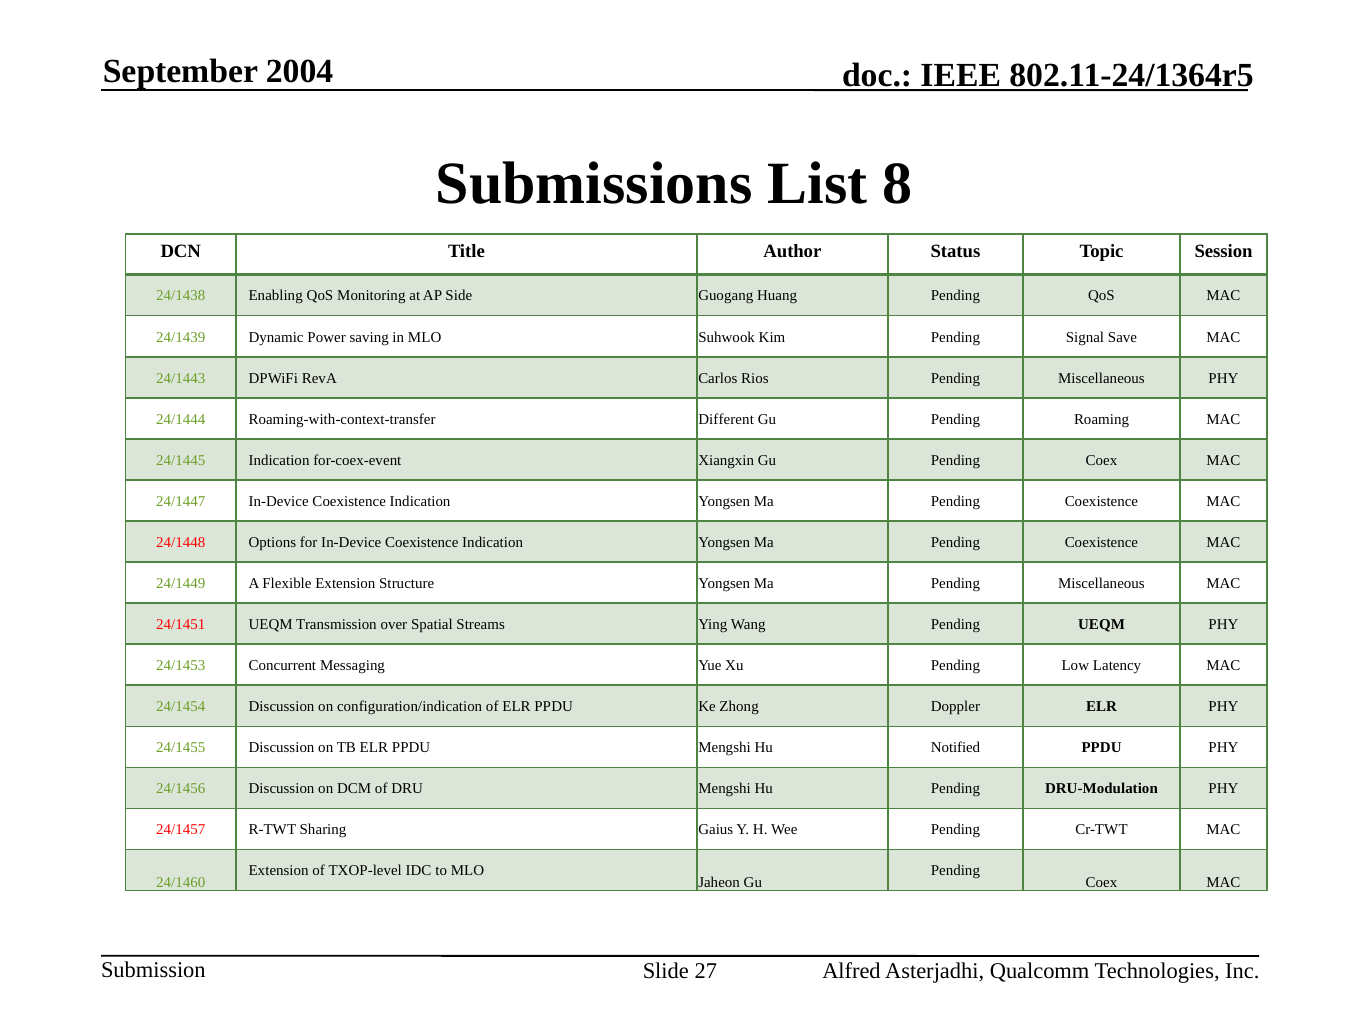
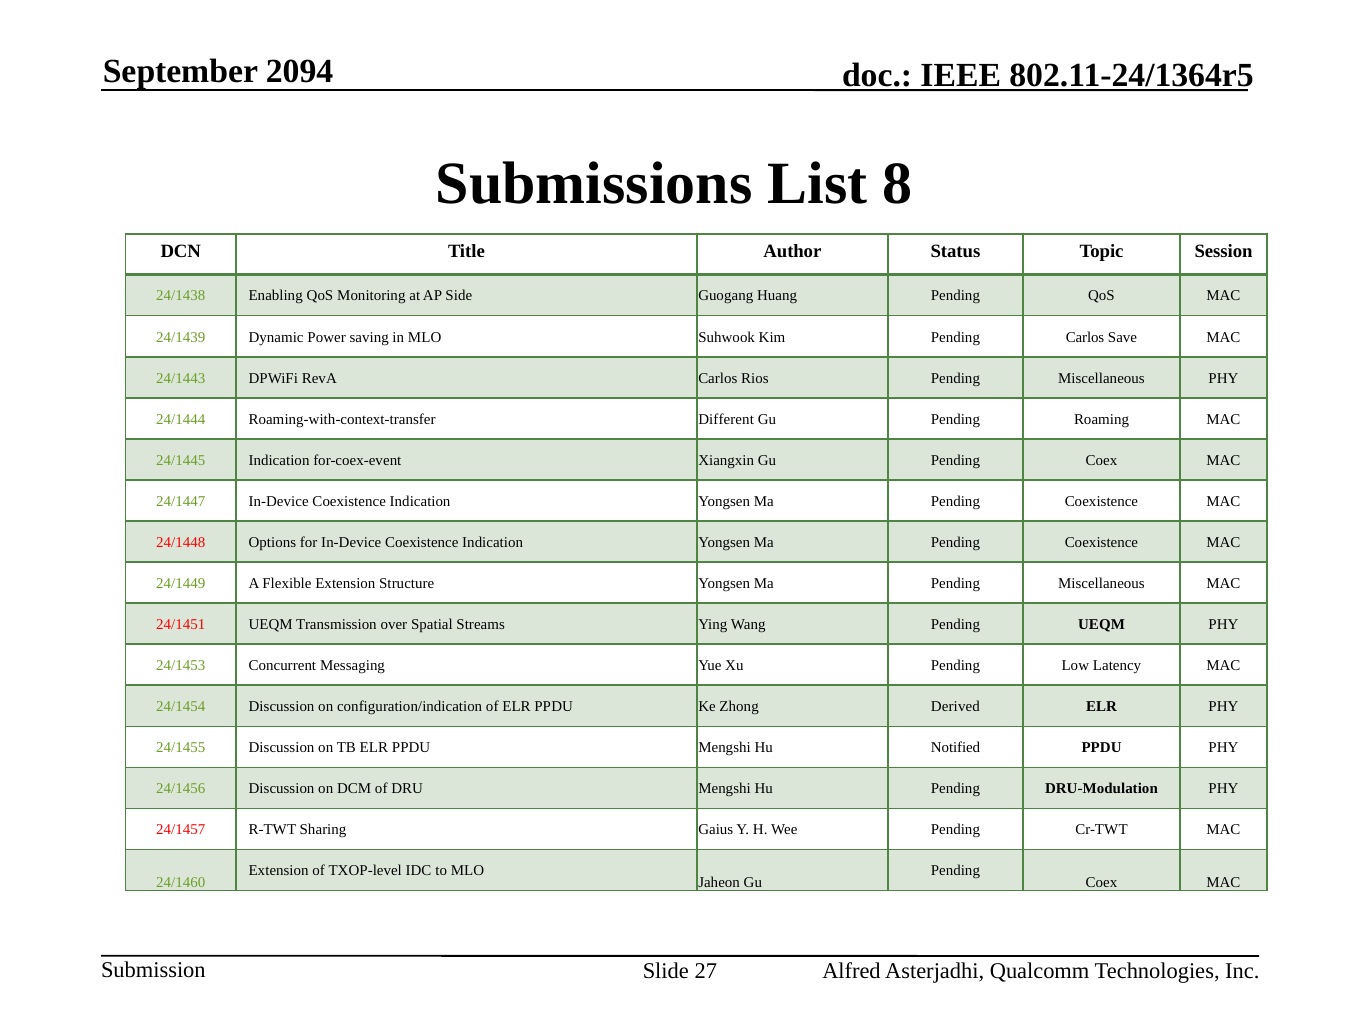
2004: 2004 -> 2094 (300, 72)
Pending Signal: Signal -> Carlos (1085, 337)
Doppler: Doppler -> Derived (955, 707)
